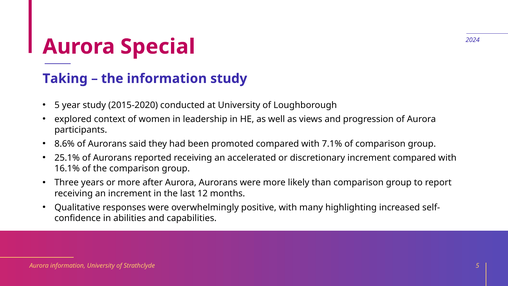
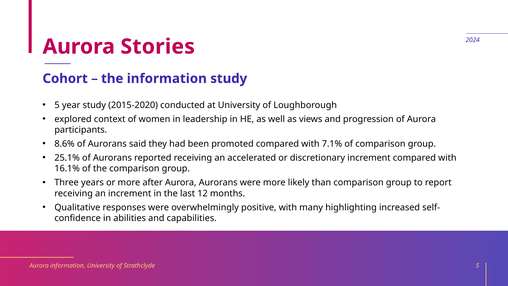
Special: Special -> Stories (158, 47)
Taking: Taking -> Cohort (65, 79)
